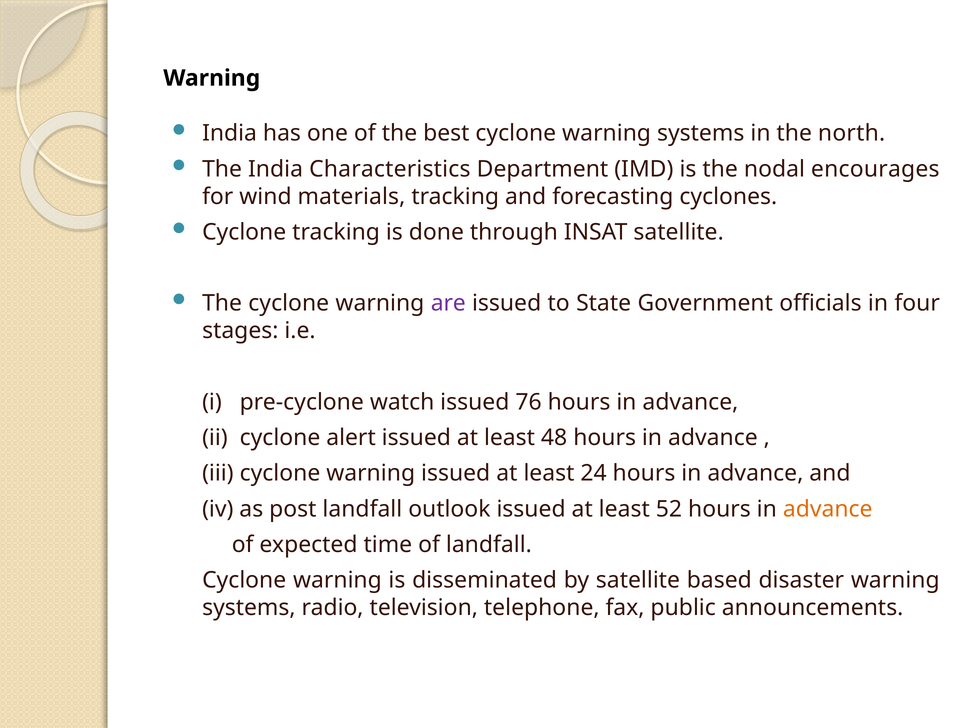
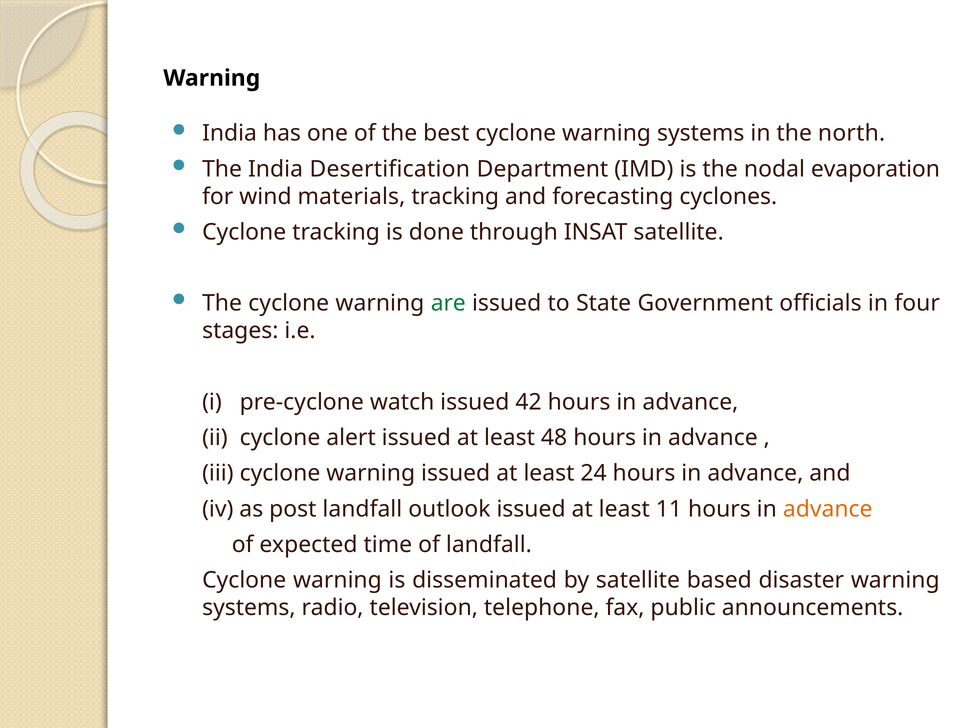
Characteristics: Characteristics -> Desertification (390, 169)
encourages: encourages -> evaporation (875, 169)
are colour: purple -> green (448, 303)
76: 76 -> 42 (529, 402)
52: 52 -> 11 (669, 509)
